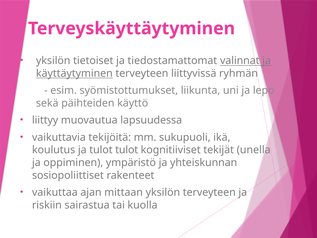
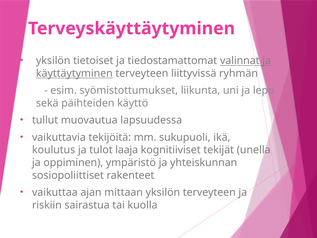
liittyy: liittyy -> tullut (45, 120)
tulot tulot: tulot -> laaja (127, 150)
